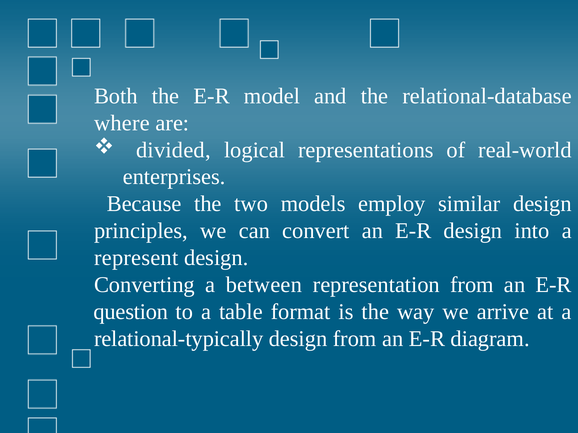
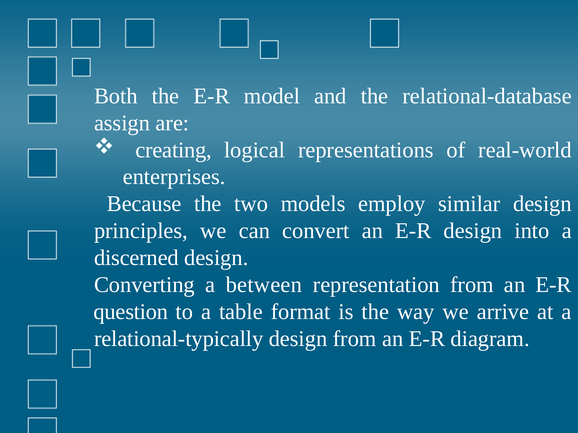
where: where -> assign (122, 123)
divided: divided -> creating (174, 150)
represent: represent -> discerned (136, 258)
